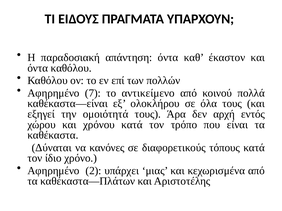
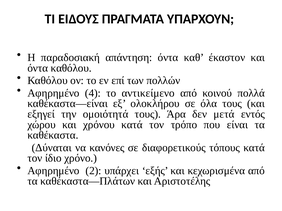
7: 7 -> 4 (93, 93)
αρχή: αρχή -> μετά (224, 114)
μιας: μιας -> εξής (155, 171)
